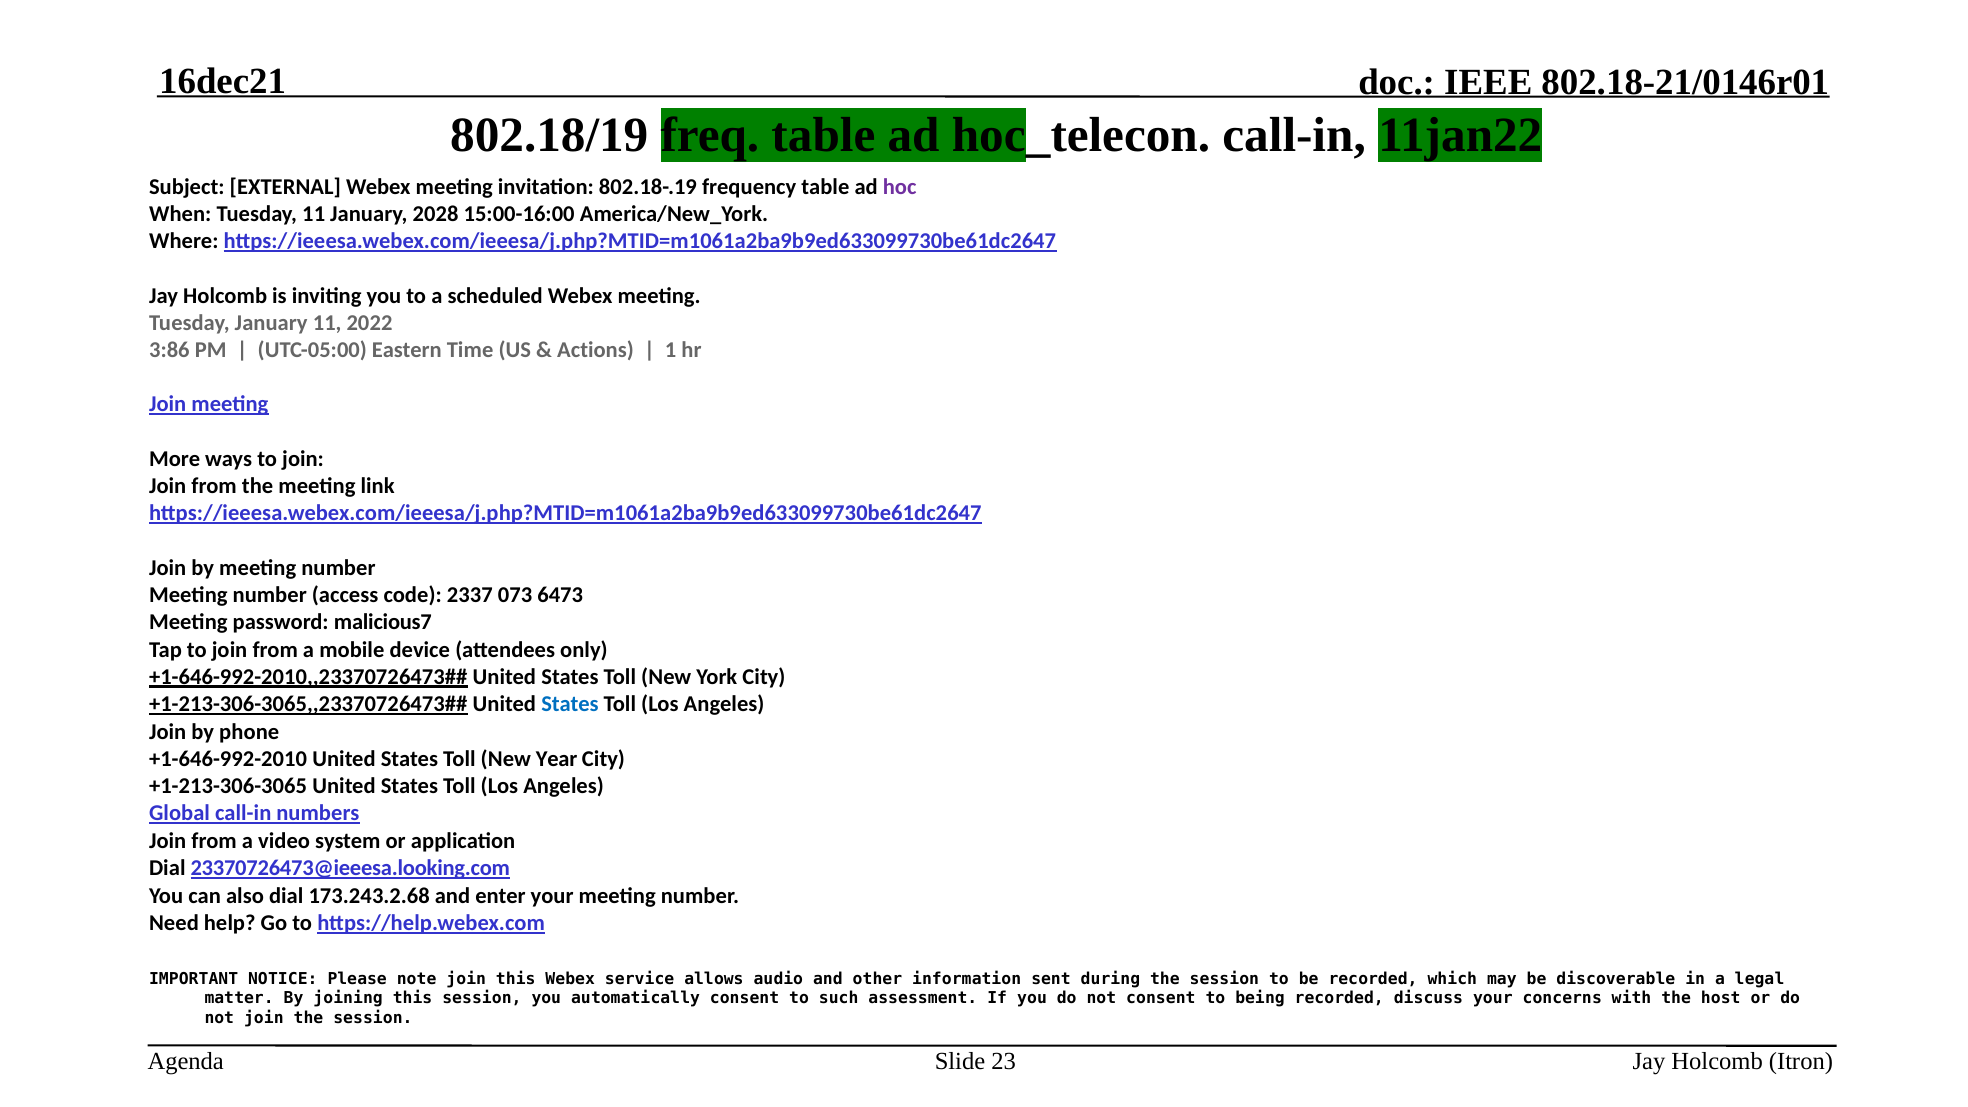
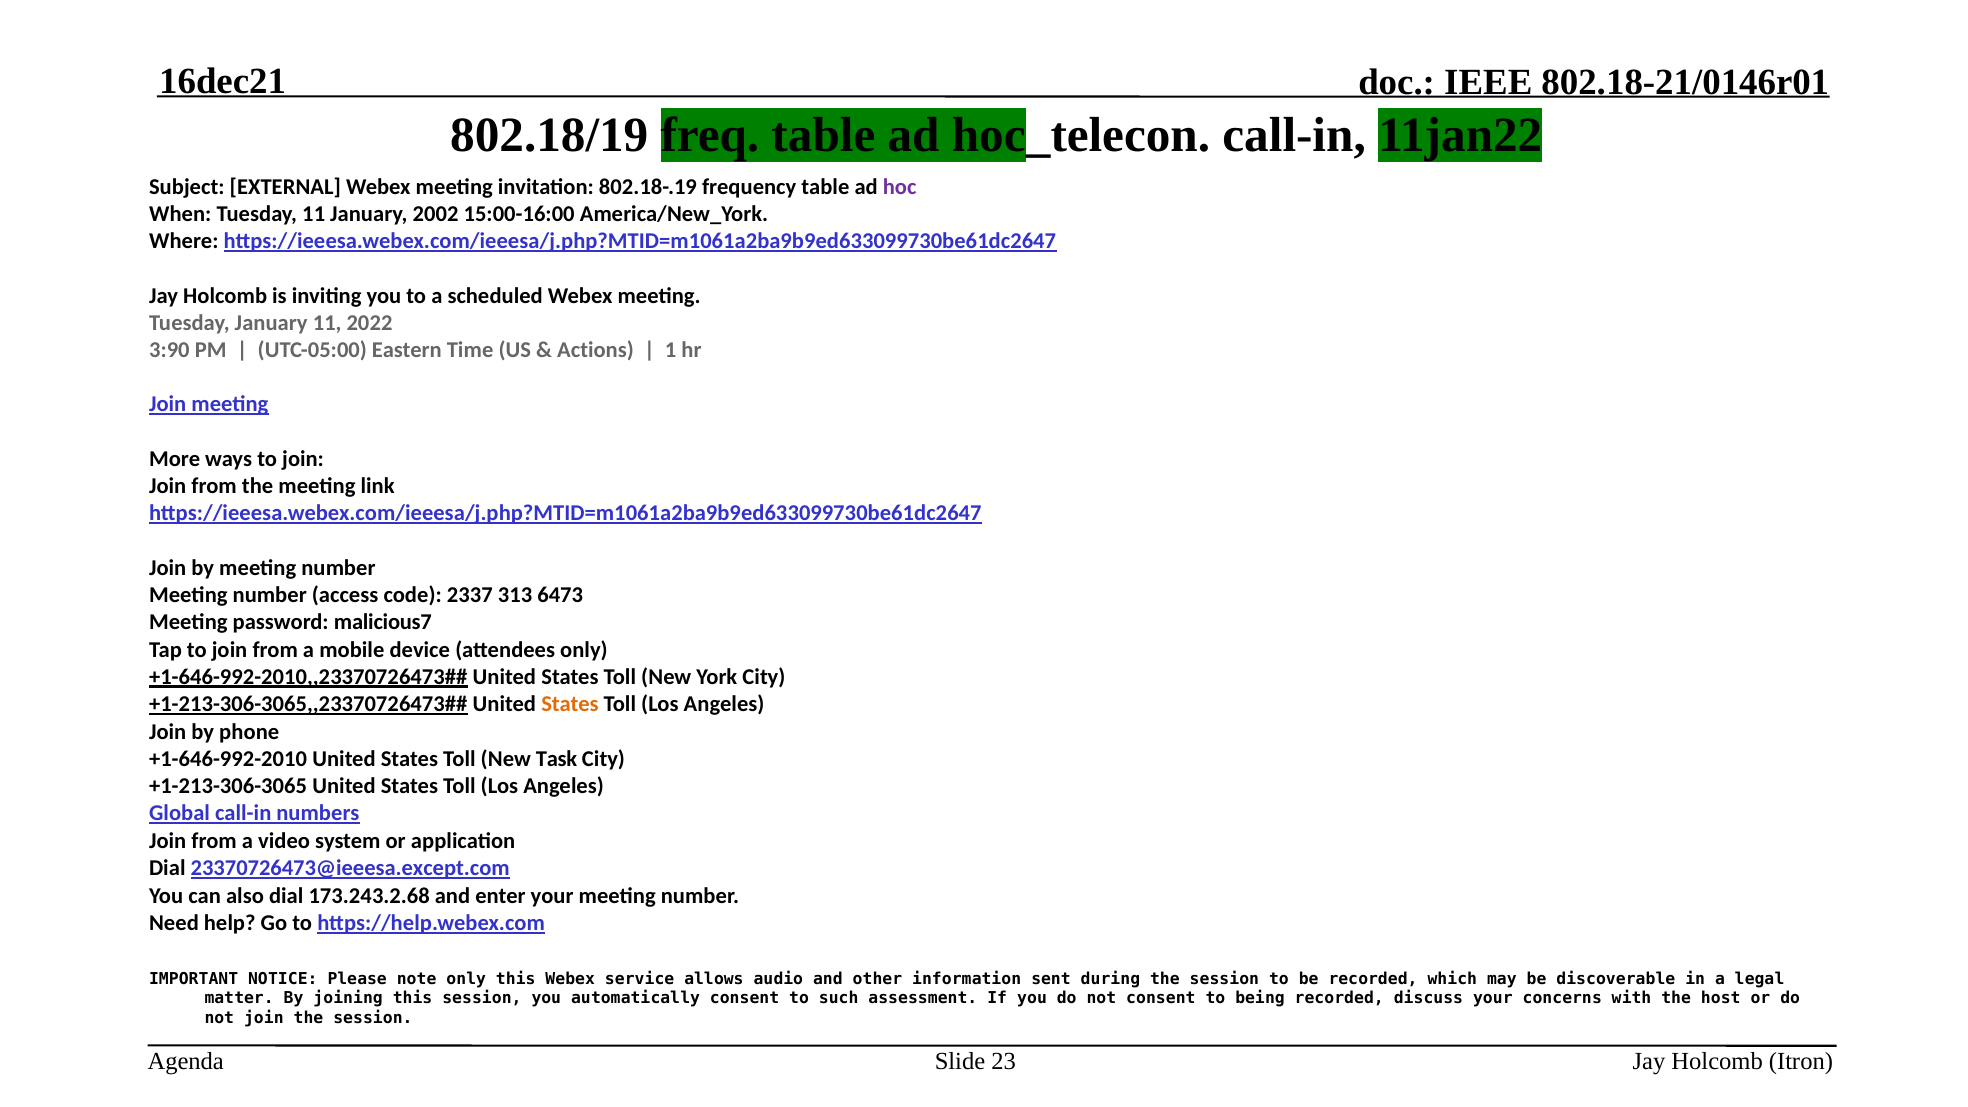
2028: 2028 -> 2002 (436, 214)
3:86: 3:86 -> 3:90 (169, 350)
073: 073 -> 313 (515, 595)
States colour: blue -> orange (570, 704)
Year: Year -> Task (557, 759)
23370726473@ieeesa.looking.com: 23370726473@ieeesa.looking.com -> 23370726473@ieeesa.except.com (350, 868)
note join: join -> only (466, 979)
